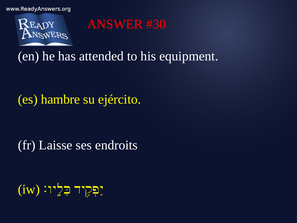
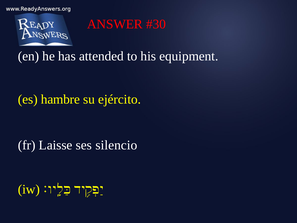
endroits: endroits -> silencio (116, 145)
